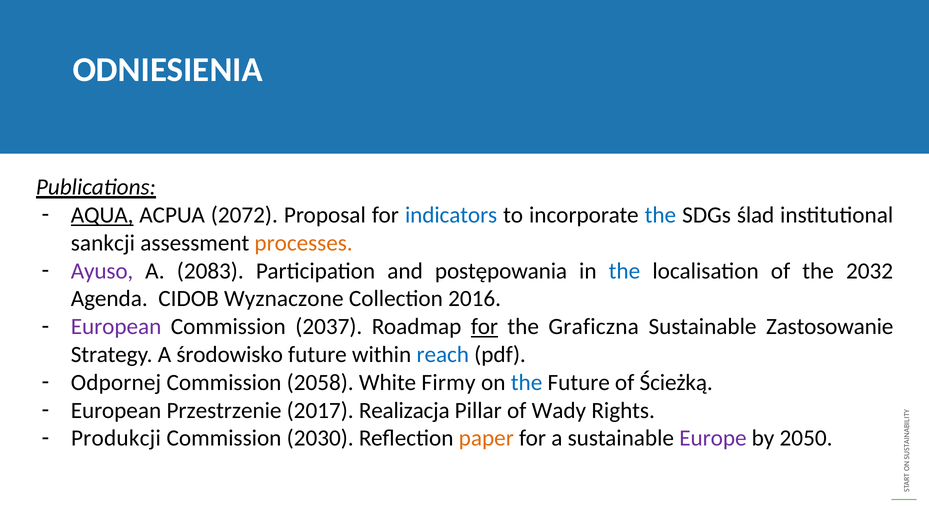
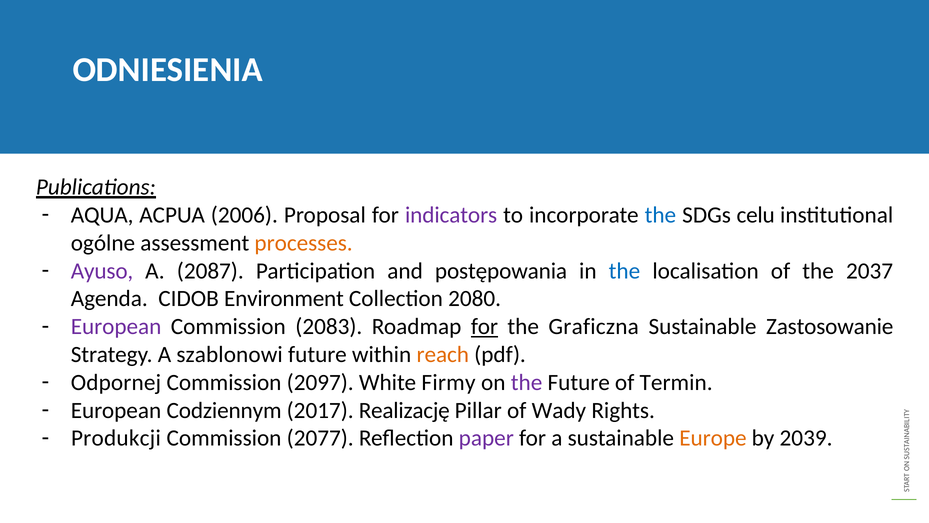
AQUA underline: present -> none (102, 215)
2072: 2072 -> 2006 (244, 215)
indicators colour: blue -> purple (451, 215)
ślad: ślad -> celu (756, 215)
sankcji: sankcji -> ogólne (103, 243)
2083: 2083 -> 2087 (210, 271)
2032: 2032 -> 2037 (870, 271)
Wyznaczone: Wyznaczone -> Environment (284, 299)
2016: 2016 -> 2080 (475, 299)
2037: 2037 -> 2083 (329, 326)
środowisko: środowisko -> szablonowi (230, 354)
reach colour: blue -> orange (443, 354)
2058: 2058 -> 2097 (320, 382)
the colour: blue -> purple (527, 382)
Ścieżką: Ścieżką -> Termin (676, 382)
Przestrzenie: Przestrzenie -> Codziennym (224, 410)
Realizacja: Realizacja -> Realizację (404, 410)
2030: 2030 -> 2077 (320, 438)
paper colour: orange -> purple (486, 438)
Europe colour: purple -> orange (713, 438)
2050: 2050 -> 2039 (806, 438)
